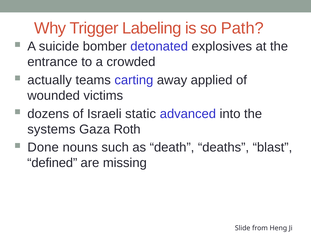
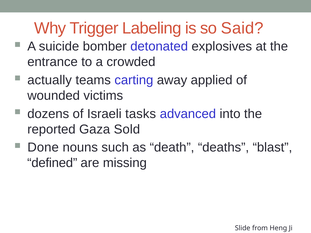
Path: Path -> Said (242, 28)
static: static -> tasks (141, 114)
systems: systems -> reported (51, 129)
Roth: Roth -> Sold (127, 129)
